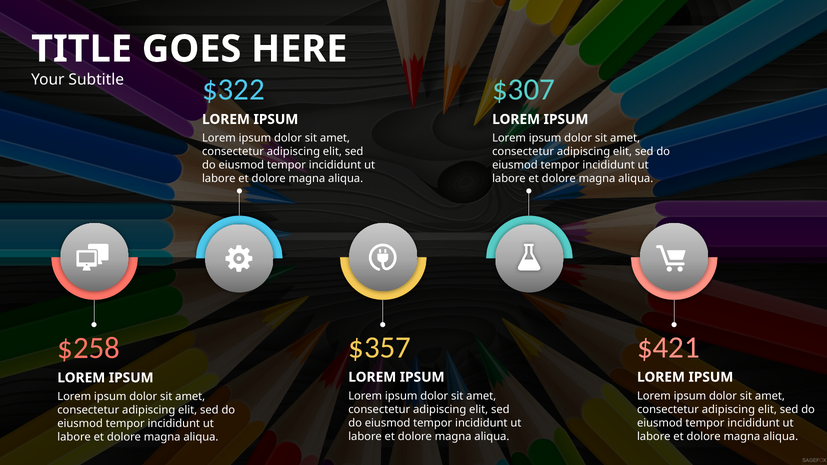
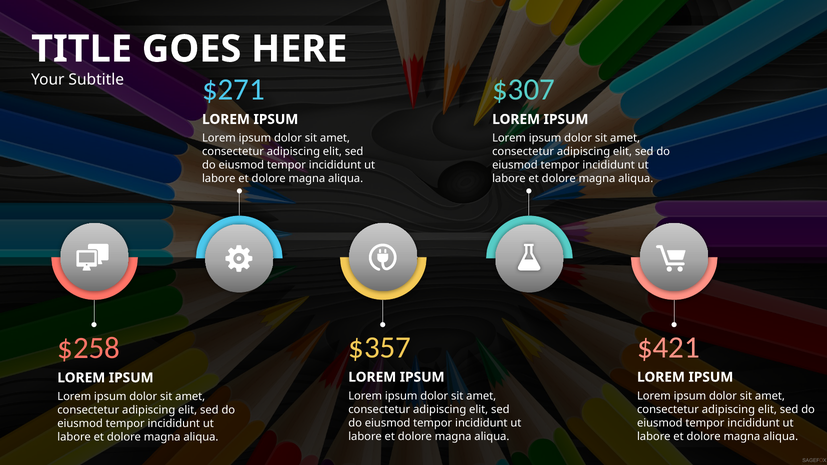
$322: $322 -> $271 (233, 90)
